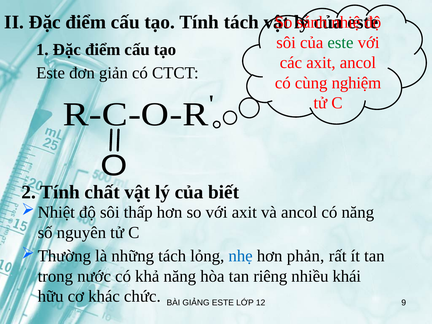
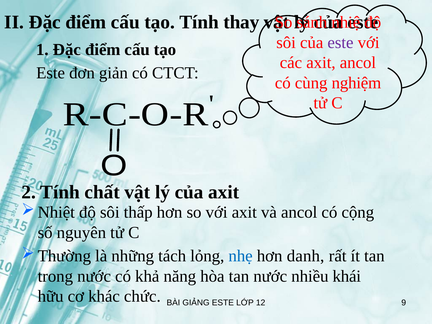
Tính tách: tách -> thay (241, 22)
este colour: green -> purple (340, 42)
của biết: biết -> axit (224, 192)
có năng: năng -> cộng (358, 212)
phản: phản -> danh (306, 256)
tan riêng: riêng -> nước (270, 276)
